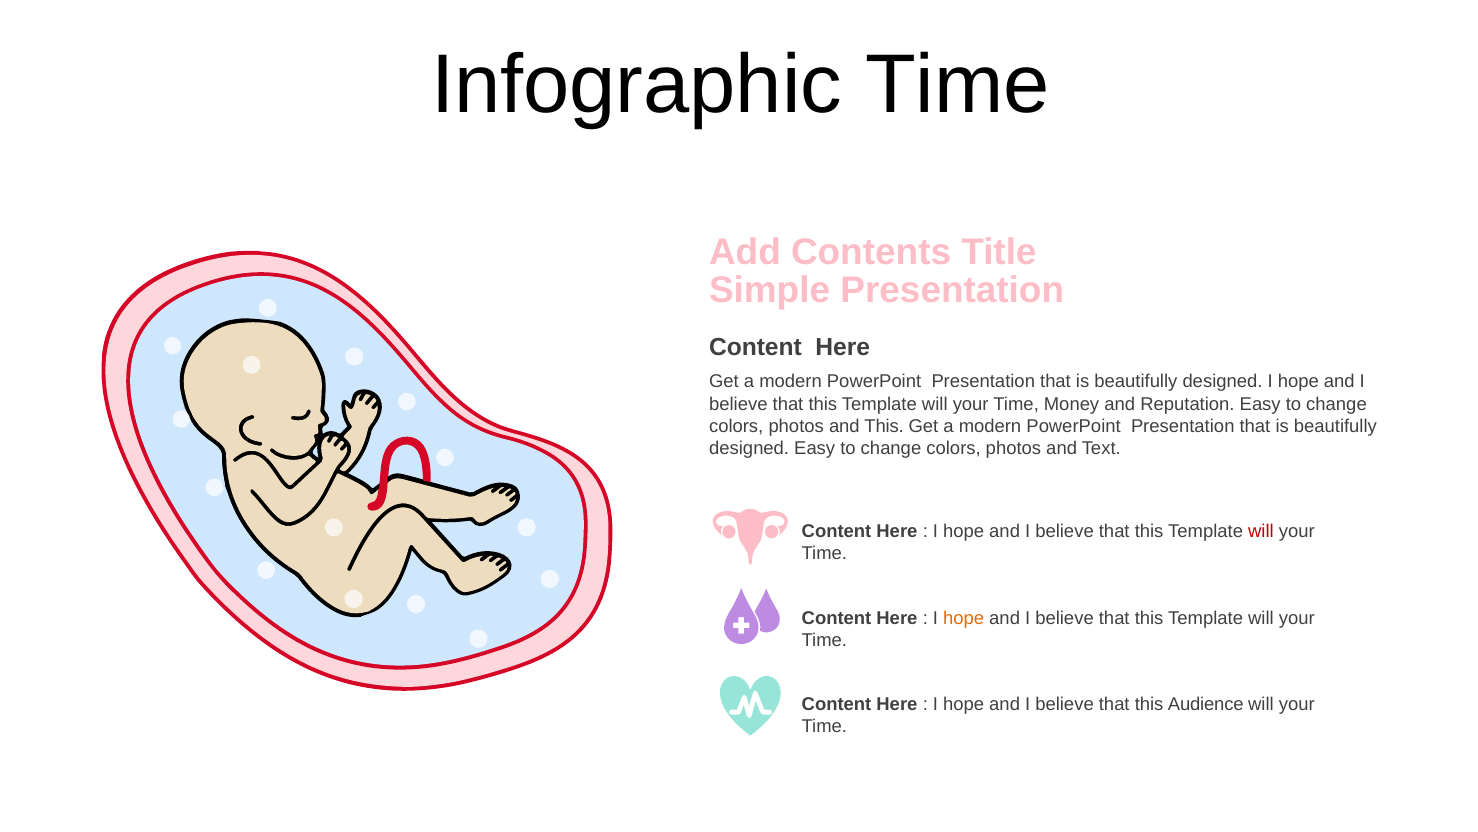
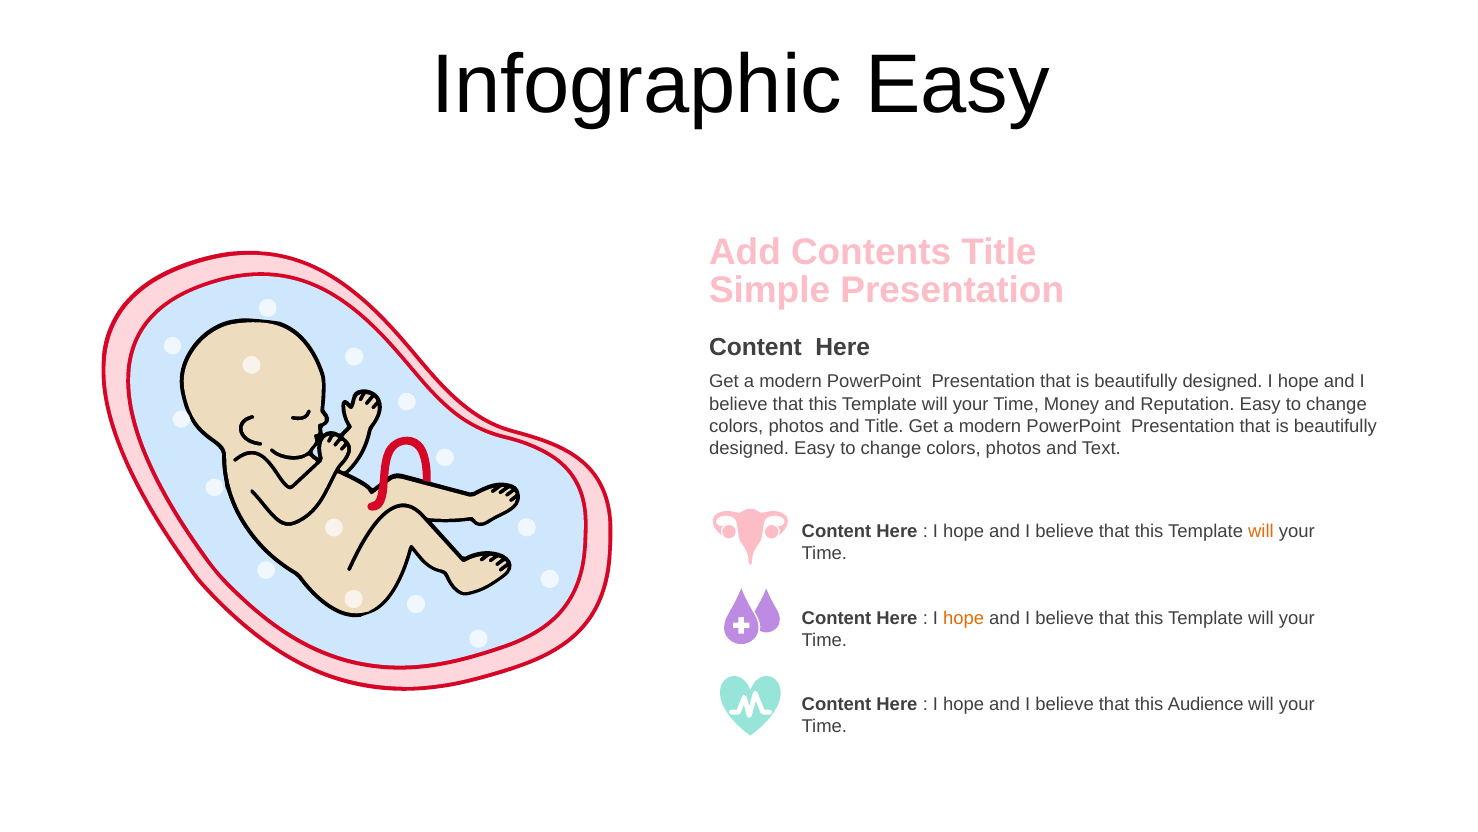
Infographic Time: Time -> Easy (957, 85)
and This: This -> Title (884, 426)
will colour: red -> orange (1261, 531)
